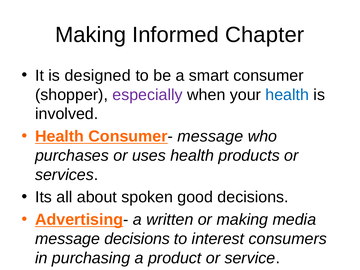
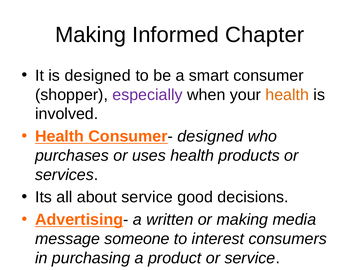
health colour: blue -> orange (287, 95)
Consumer- message: message -> designed (210, 136)
about spoken: spoken -> service (147, 197)
message decisions: decisions -> someone (137, 239)
